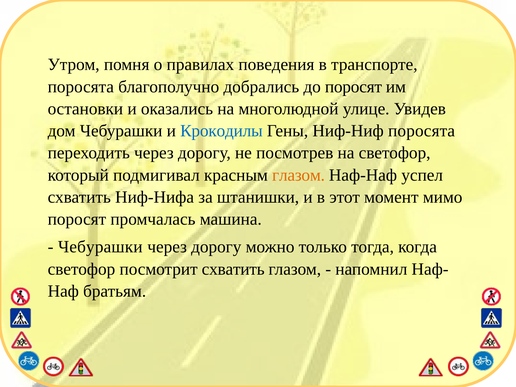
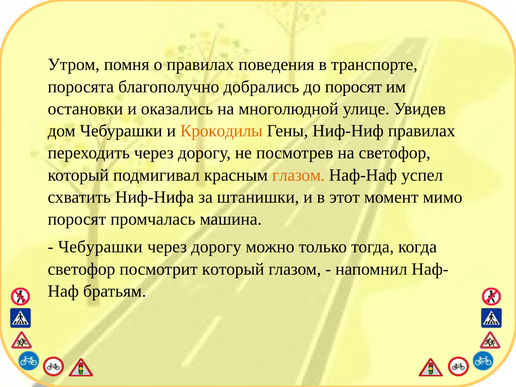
Крокодилы colour: blue -> orange (221, 131)
Ниф-Ниф поросята: поросята -> правилах (422, 131)
посмотрит схватить: схватить -> который (233, 269)
